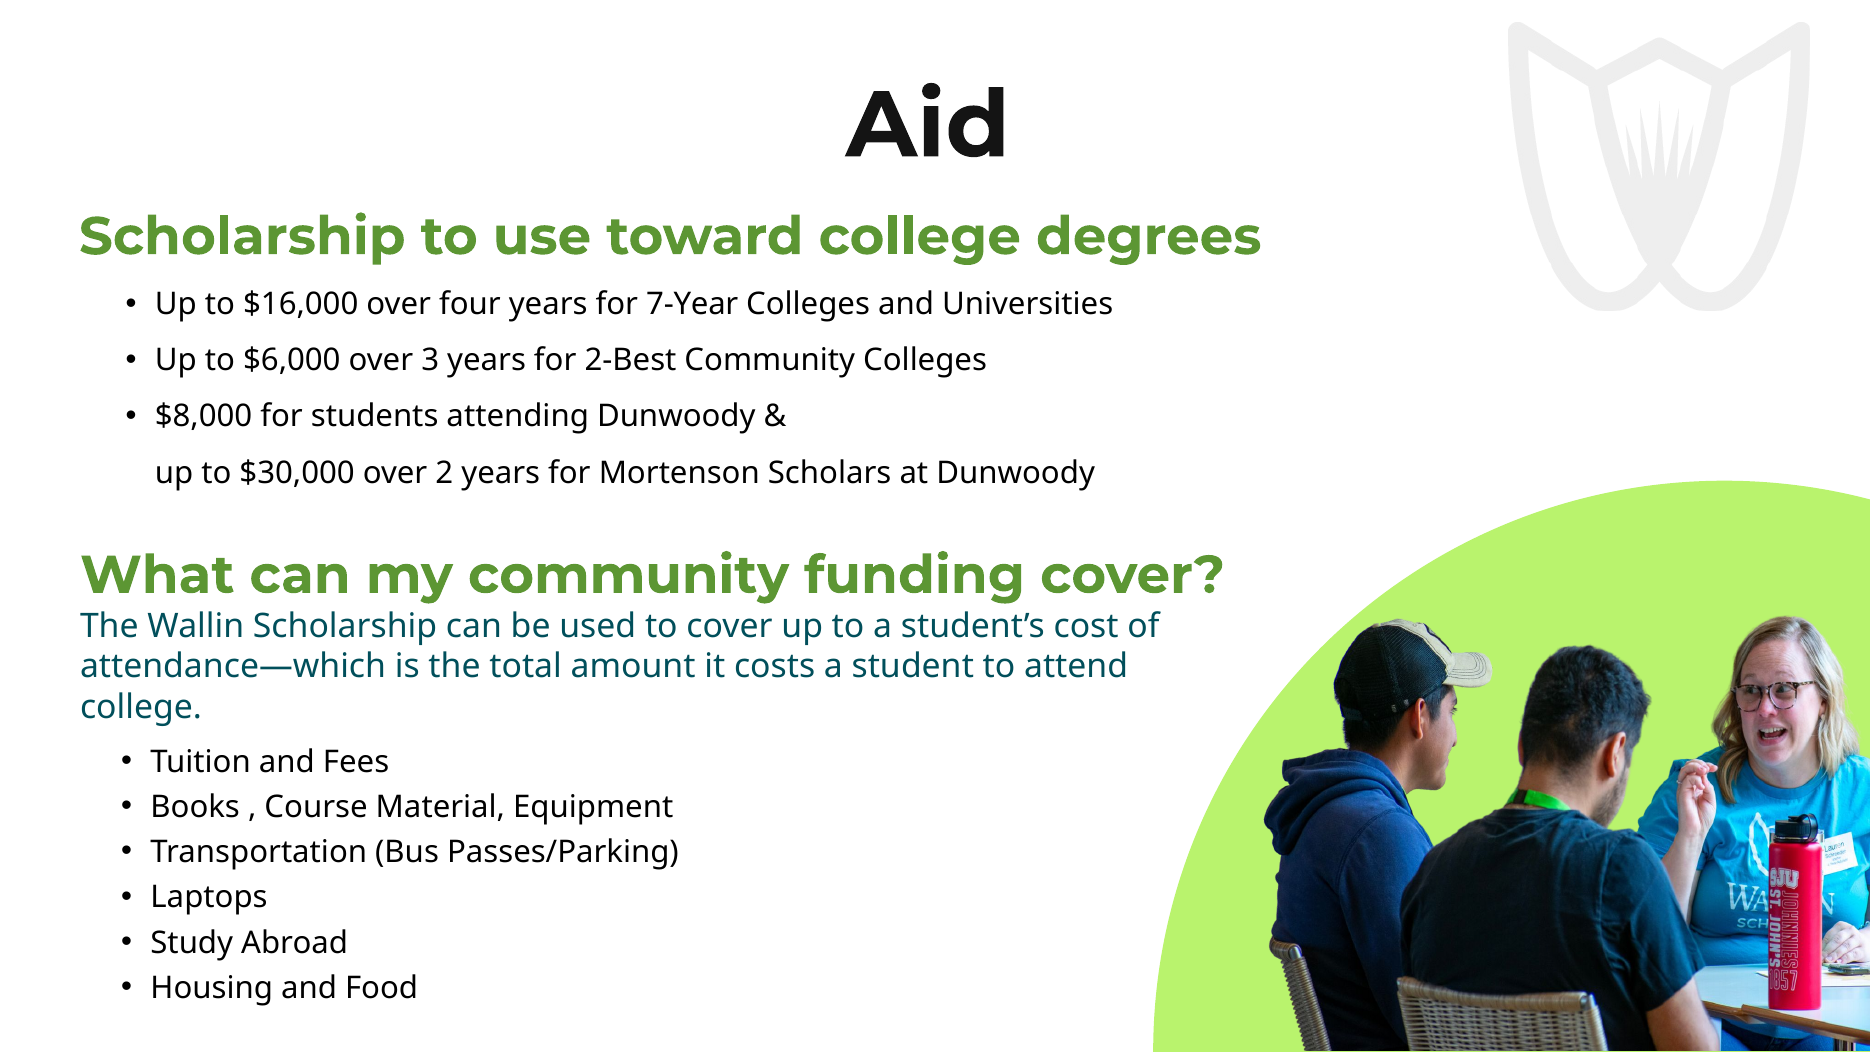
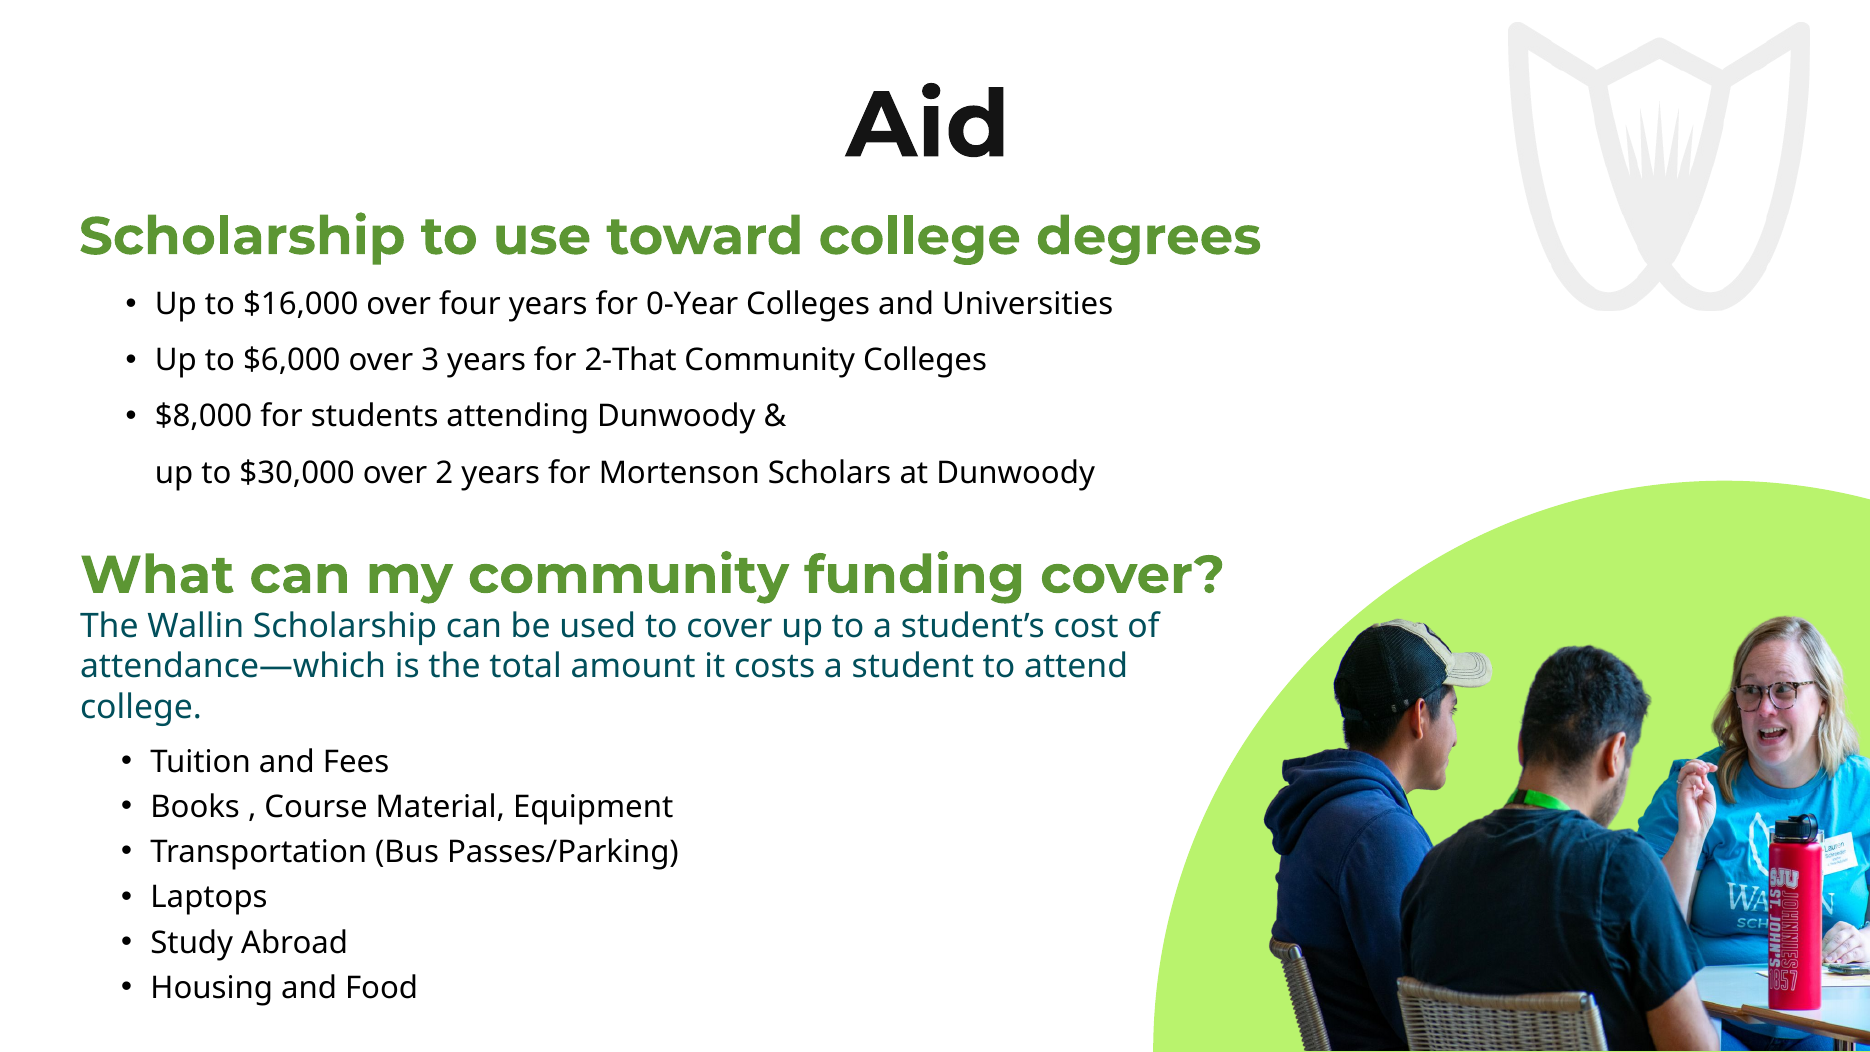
7-Year: 7-Year -> 0-Year (692, 304)
2-Best: 2-Best -> 2-That (631, 361)
